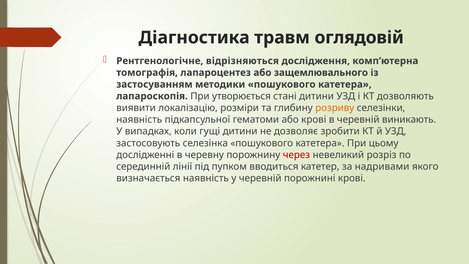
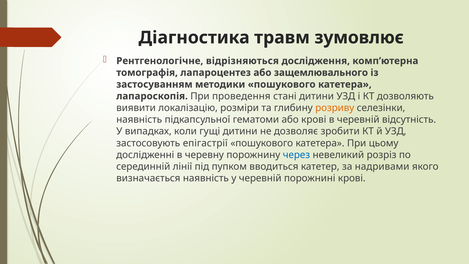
оглядовій: оглядовій -> зумовлює (359, 38)
утворюється: утворюється -> проведення (241, 96)
виникають: виникають -> відсутність (409, 120)
селезінка: селезінка -> епігастрії (205, 143)
через colour: red -> blue (296, 155)
